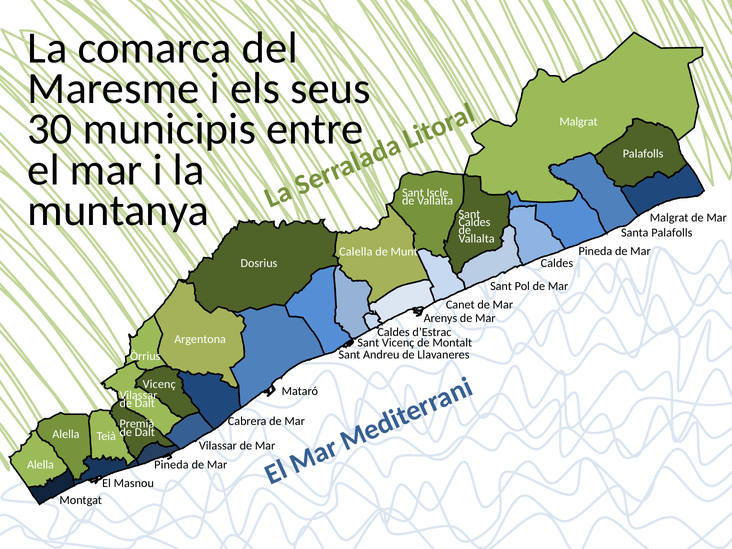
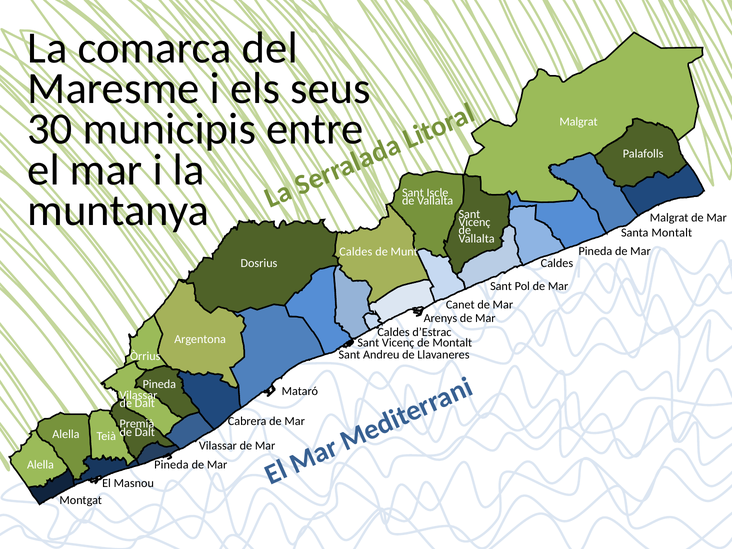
Caldes: Caldes -> Vicenç (475, 222)
Santa Palafolls: Palafolls -> Montalt (672, 233)
Calella: Calella -> Caldes (356, 252)
Vicenç: Vicenç -> Pineda (159, 384)
